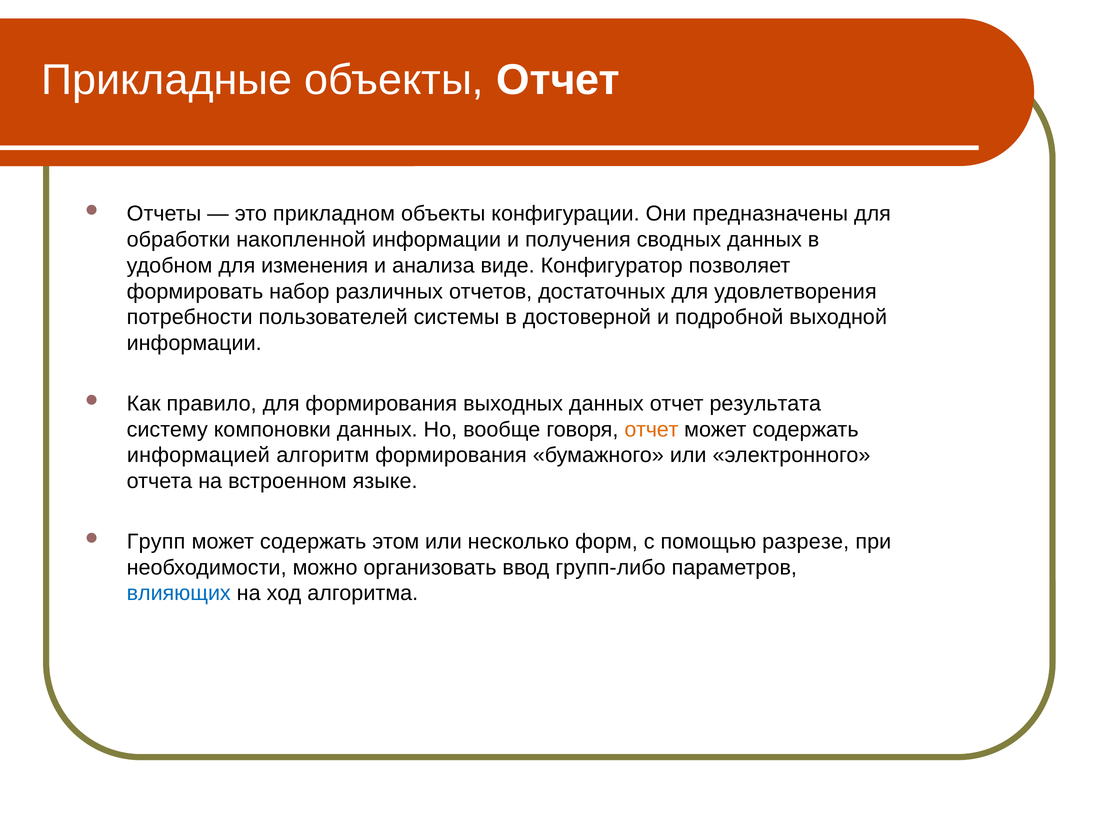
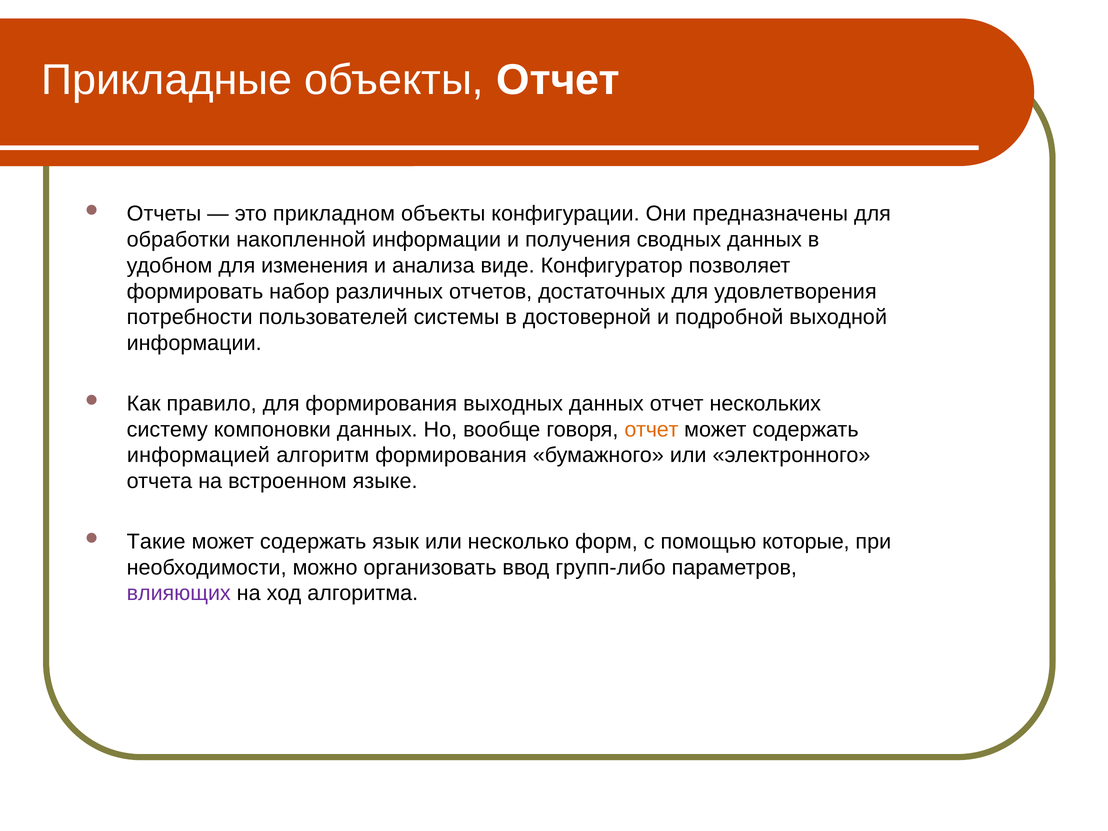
результата: результата -> нескольких (765, 404)
Групп: Групп -> Такие (156, 542)
этом: этом -> язык (396, 542)
разрезе: разрезе -> которые (806, 542)
влияющих colour: blue -> purple (179, 593)
